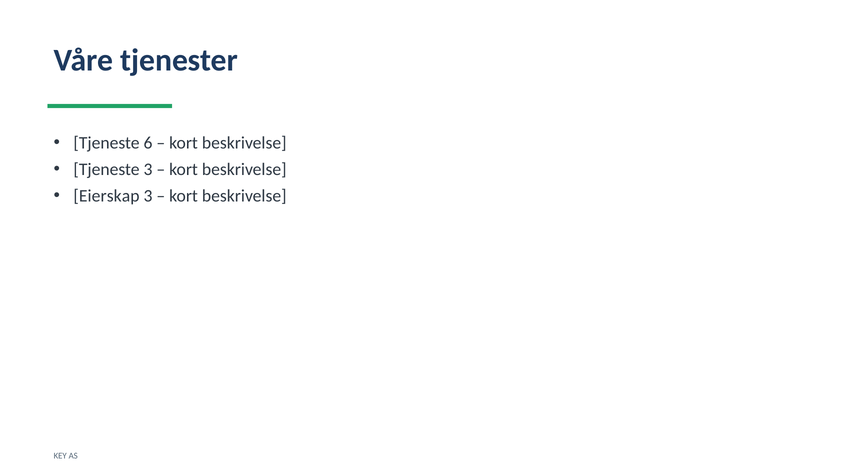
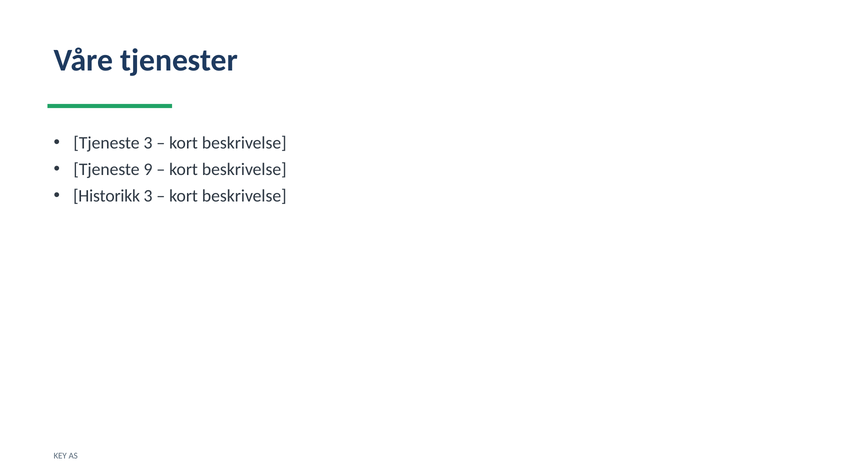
Tjeneste 6: 6 -> 3 (148, 143)
Tjeneste 3: 3 -> 9 (148, 169)
Eierskap: Eierskap -> Historikk (107, 196)
